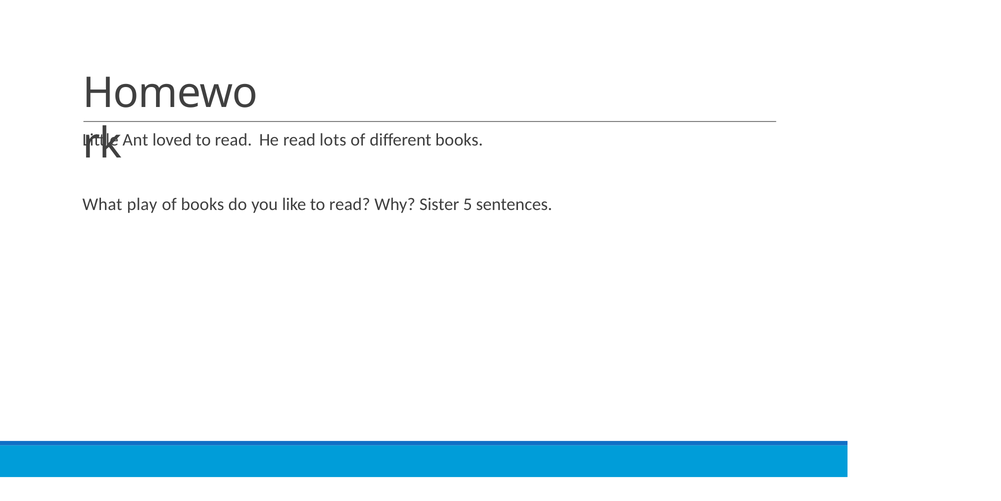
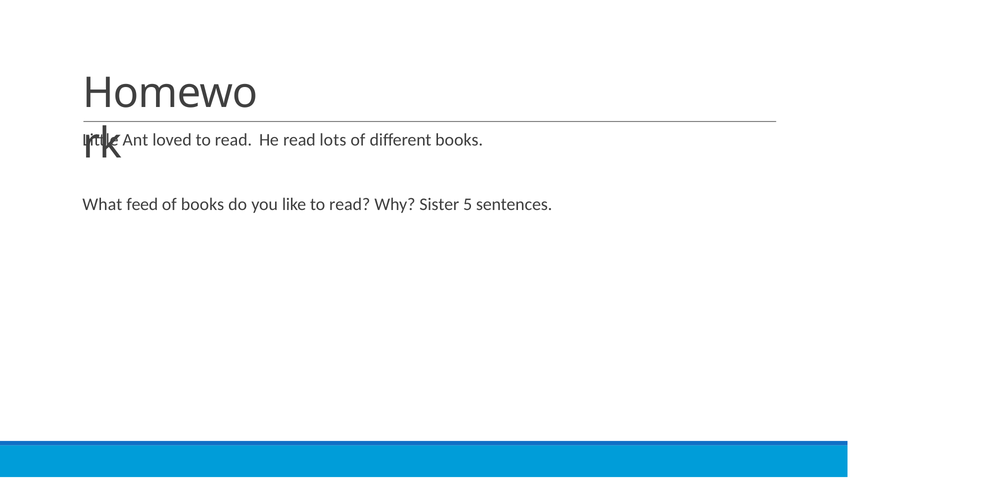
play: play -> feed (142, 204)
